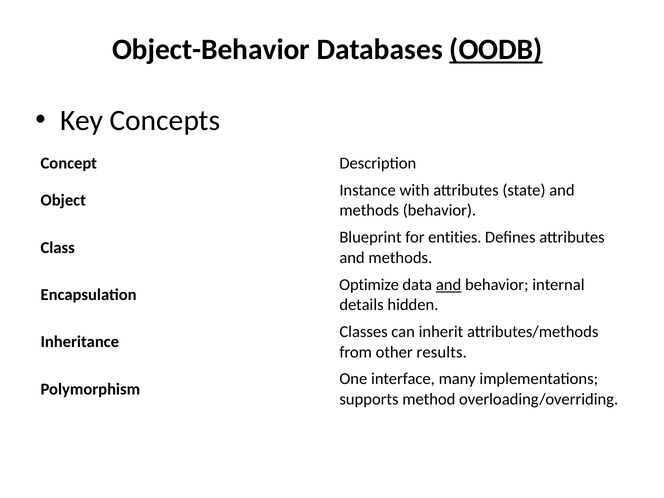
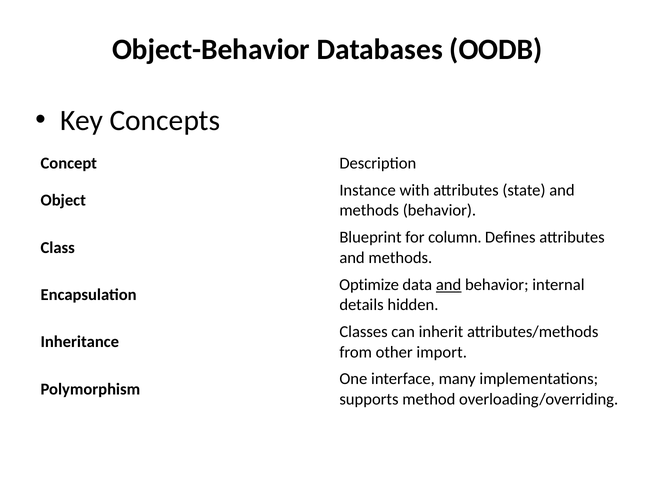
OODB underline: present -> none (496, 50)
entities: entities -> column (455, 237)
results: results -> import (442, 352)
